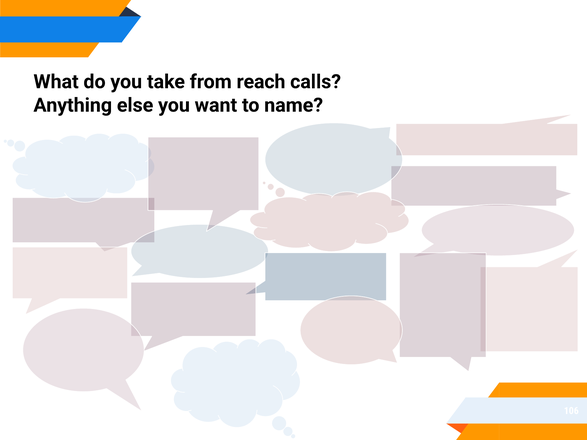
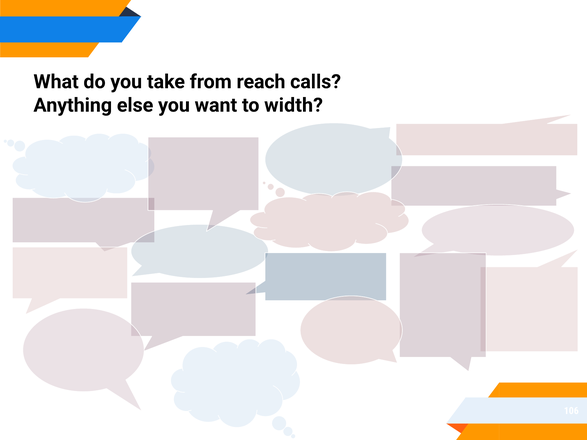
name: name -> width (294, 105)
